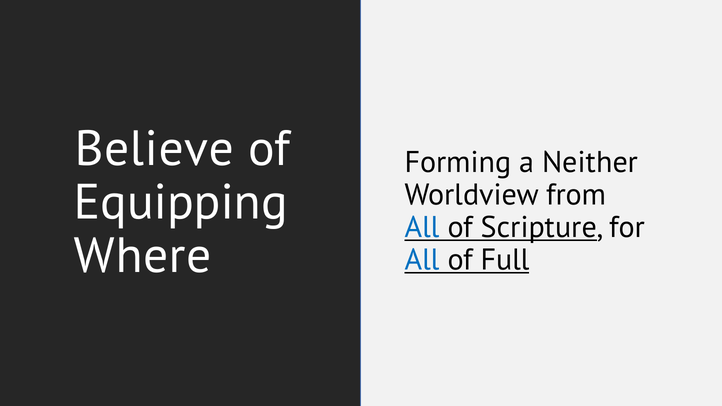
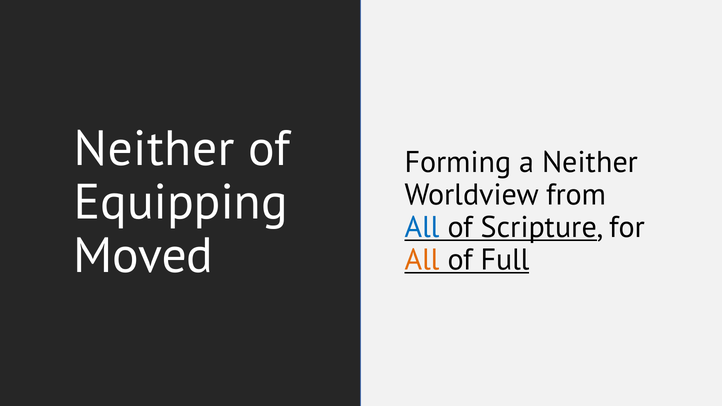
Believe: Believe -> Neither (154, 149)
Where: Where -> Moved (143, 256)
All colour: blue -> orange (422, 260)
